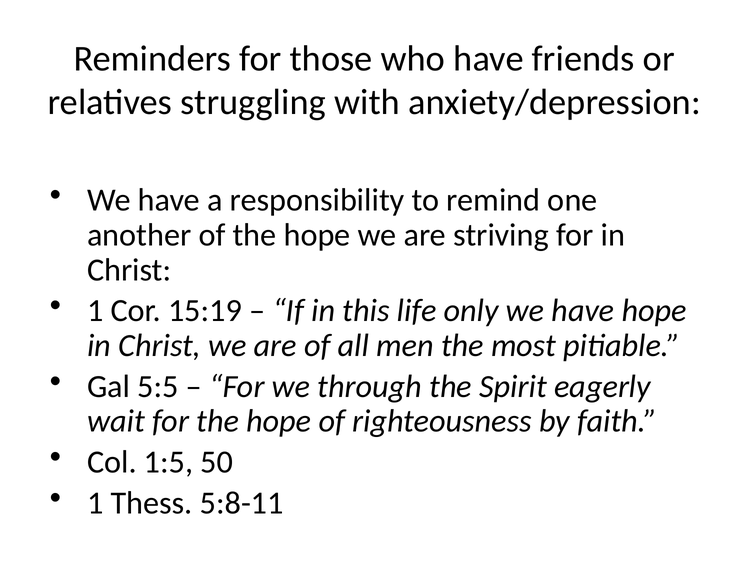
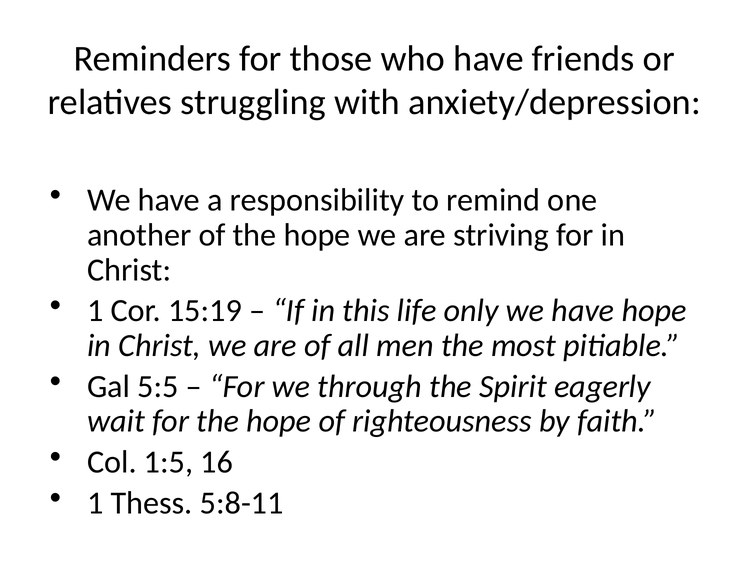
50: 50 -> 16 (217, 462)
